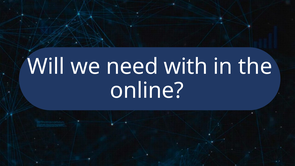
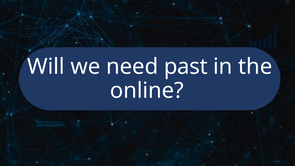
with: with -> past (186, 67)
